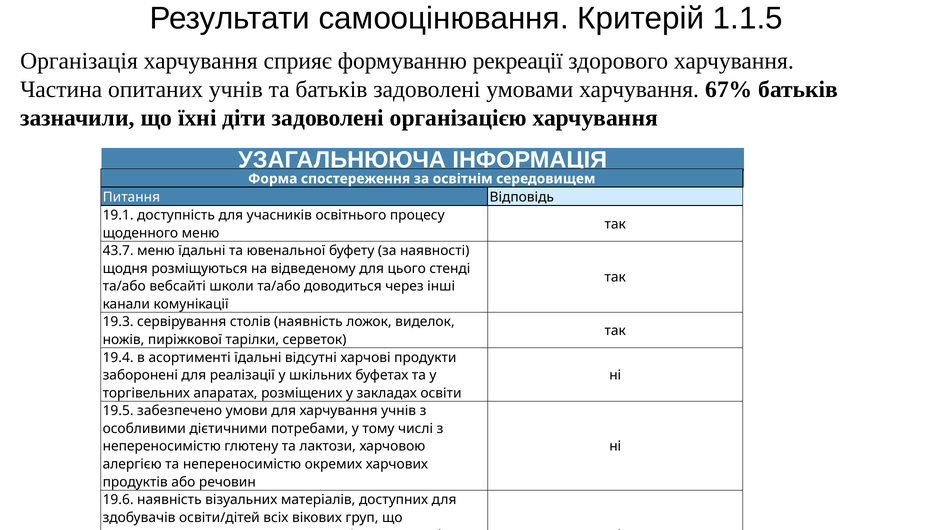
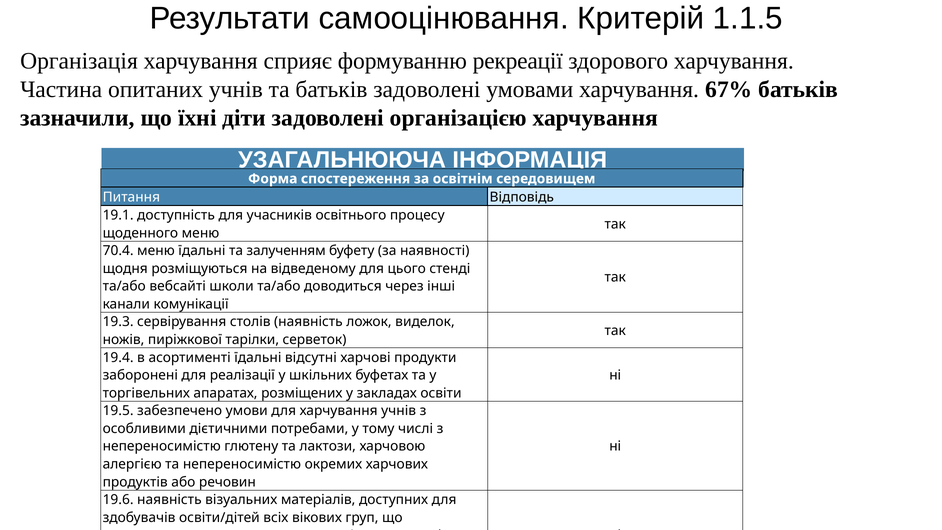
43.7: 43.7 -> 70.4 (118, 251)
ювенальної: ювенальної -> залученням (286, 251)
